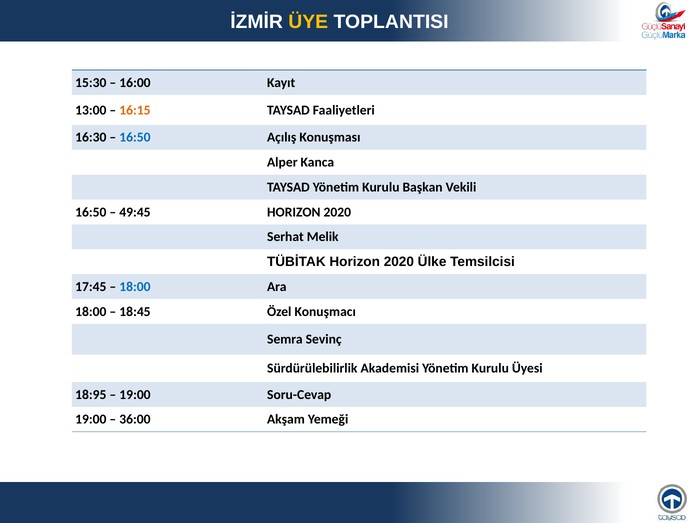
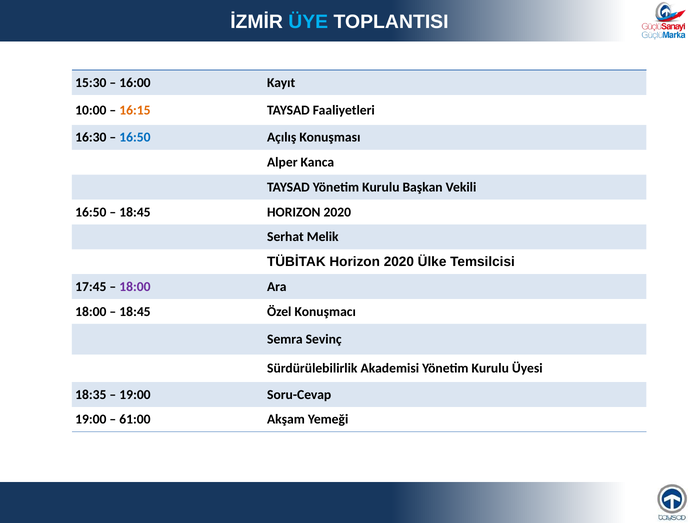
ÜYE colour: yellow -> light blue (308, 22)
13:00: 13:00 -> 10:00 (91, 110)
49:45: 49:45 -> 18:45 (135, 212)
18:00 colour: blue -> purple (135, 287)
18:95: 18:95 -> 18:35 (91, 394)
36:00: 36:00 -> 61:00 (135, 419)
